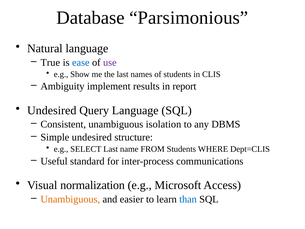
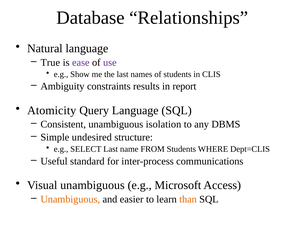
Parsimonious: Parsimonious -> Relationships (189, 18)
ease colour: blue -> purple (81, 62)
implement: implement -> constraints (109, 86)
Undesired: Undesired -> Atomicity (52, 110)
Visual normalization: normalization -> unambiguous (92, 185)
than colour: blue -> orange (188, 199)
